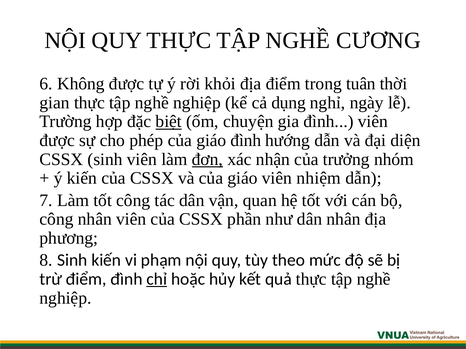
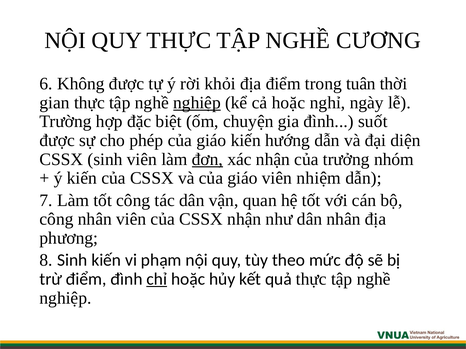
nghiệp underline: none -> present (197, 103)
cả dụng: dụng -> hoặc (288, 103)
biệt underline: present -> none (169, 122)
đình viên: viên -> suốt (373, 122)
giáo đình: đình -> kiến (246, 141)
CSSX phần: phần -> nhận (244, 219)
